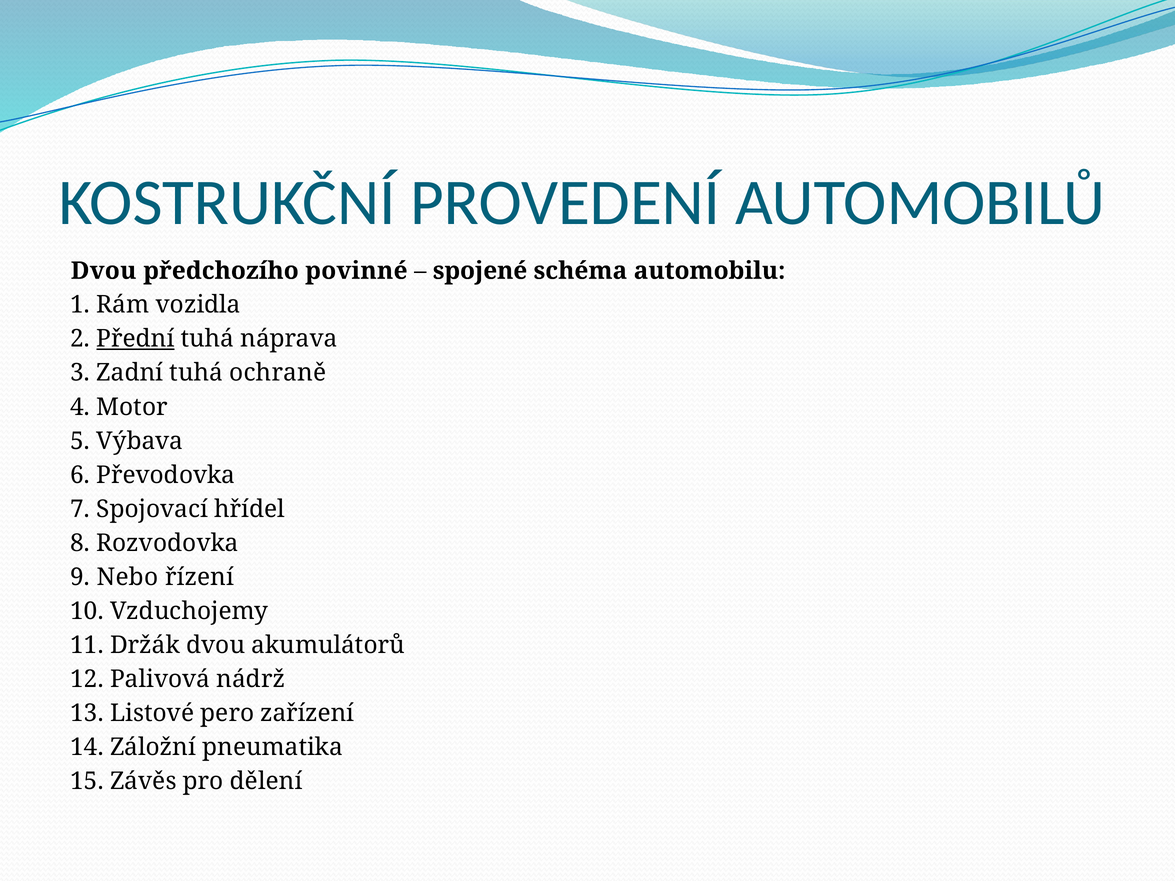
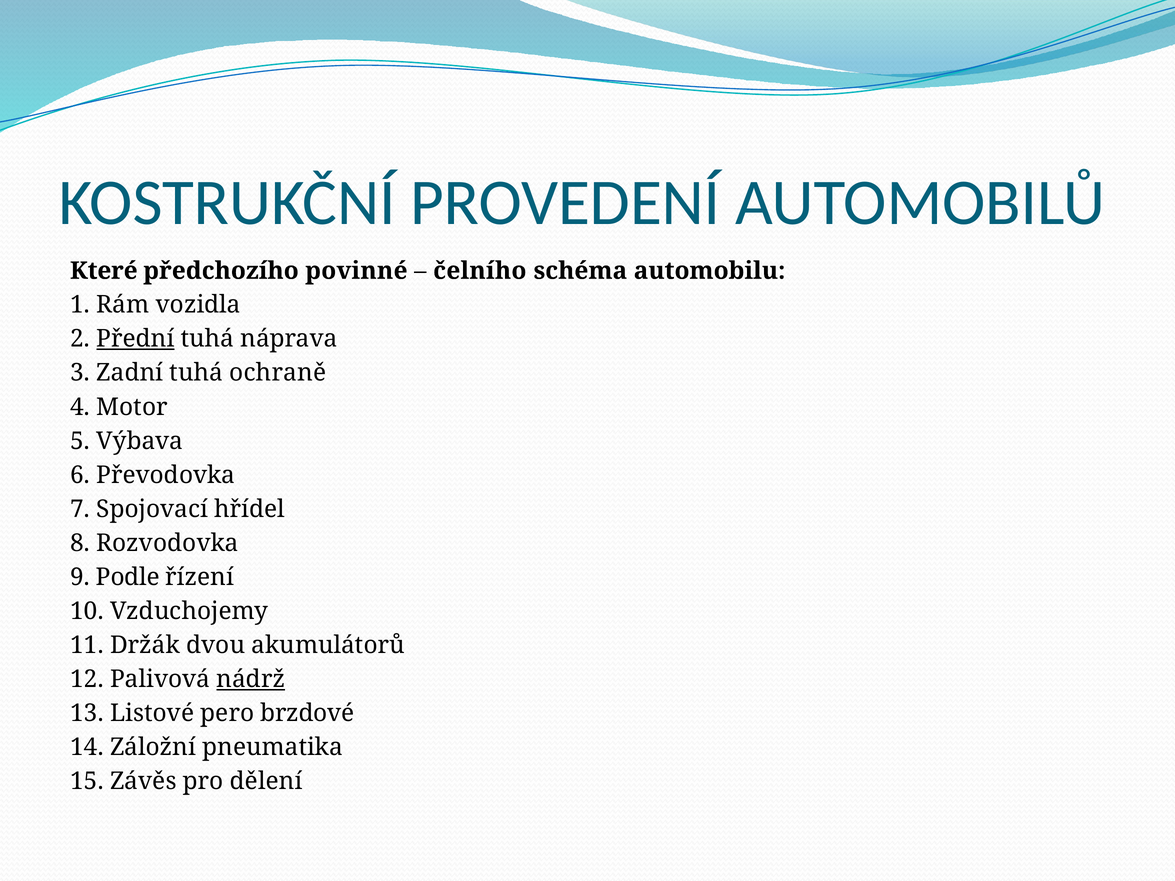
Dvou: Dvou -> Které (104, 271)
spojené: spojené -> čelního (480, 271)
Nebo: Nebo -> Podle (128, 577)
nádrž underline: none -> present (251, 679)
zařízení: zařízení -> brzdové (307, 713)
